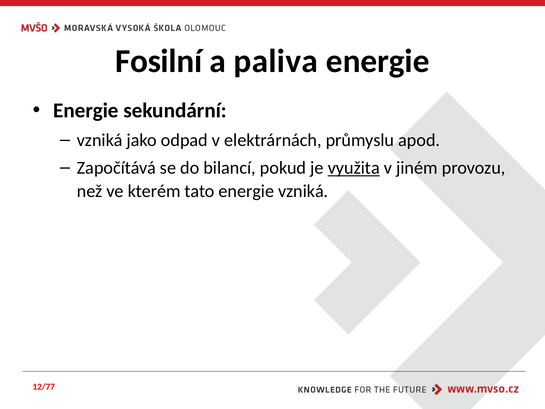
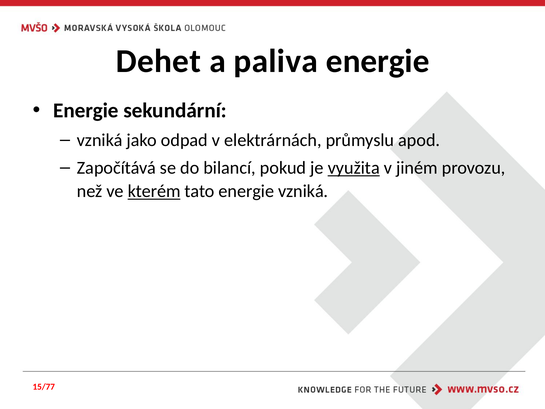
Fosilní: Fosilní -> Dehet (158, 61)
kterém underline: none -> present (154, 191)
12/77: 12/77 -> 15/77 (44, 387)
